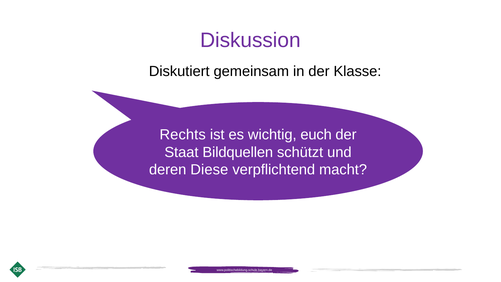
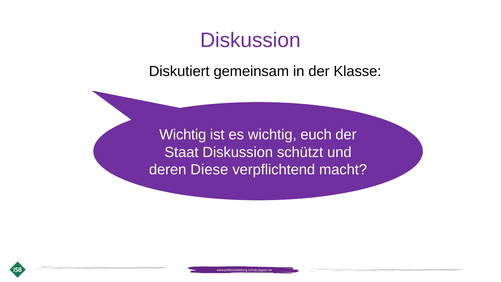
Rechts: Rechts -> Wichtig (183, 135)
Staat Bildquellen: Bildquellen -> Diskussion (238, 152)
